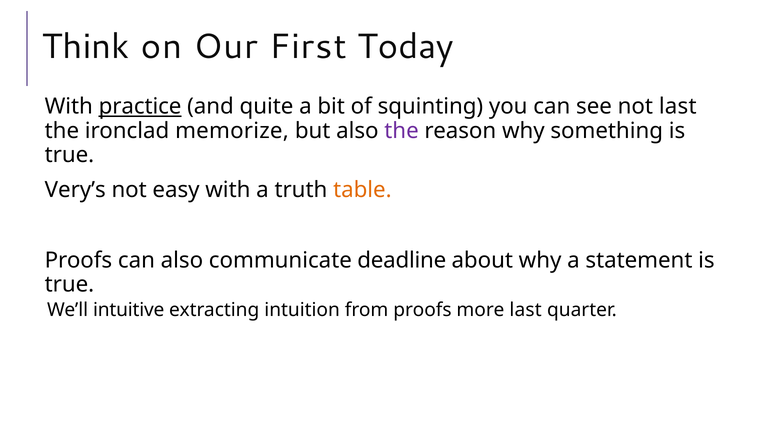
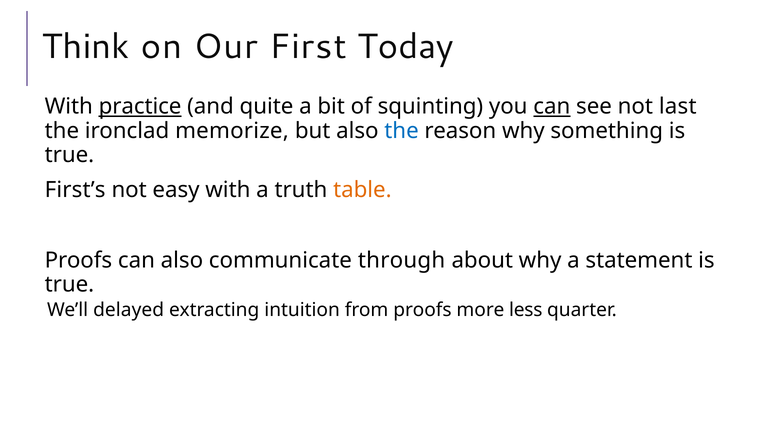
can underline: none -> present (552, 107)
the colour: purple -> blue (402, 131)
Very’s: Very’s -> First’s (75, 190)
deadline: deadline -> through (402, 261)
intuitive: intuitive -> delayed (129, 310)
more last: last -> less (526, 310)
